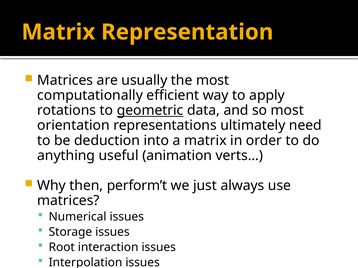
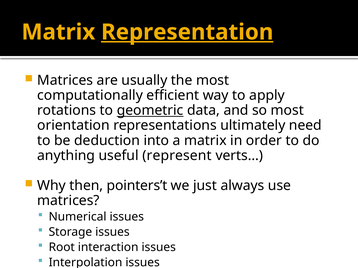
Representation underline: none -> present (187, 32)
animation: animation -> represent (177, 156)
perform’t: perform’t -> pointers’t (137, 186)
